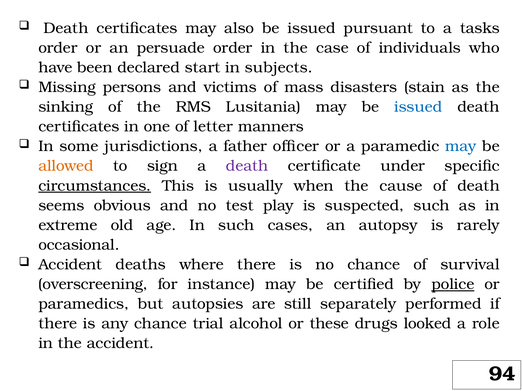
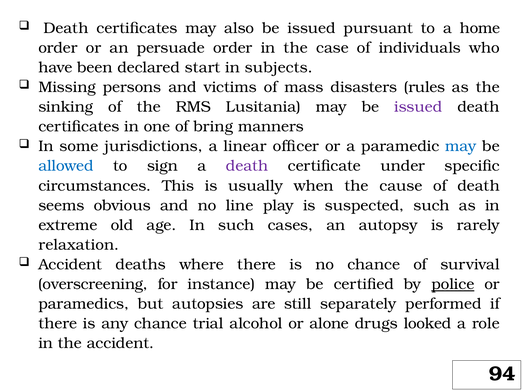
tasks: tasks -> home (480, 28)
stain: stain -> rules (425, 87)
issued colour: blue -> purple (418, 107)
letter: letter -> bring (213, 127)
father: father -> linear (245, 146)
allowed colour: orange -> blue (66, 166)
circumstances underline: present -> none (95, 186)
test: test -> line (240, 206)
occasional: occasional -> relaxation (79, 245)
these: these -> alone (329, 324)
